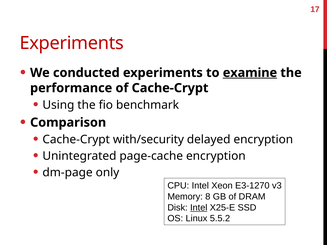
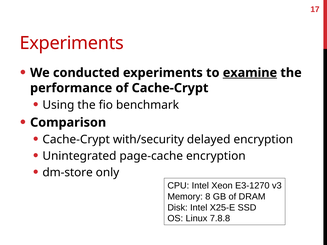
dm-page: dm-page -> dm-store (68, 173)
Intel underline: present -> none (199, 208)
5.5.2: 5.5.2 -> 7.8.8 (220, 219)
